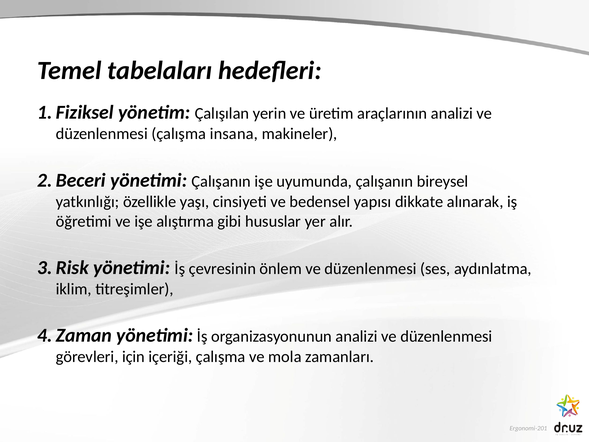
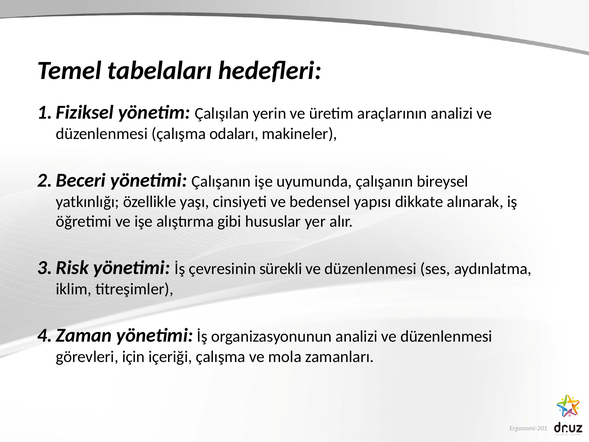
insana: insana -> odaları (234, 134)
önlem: önlem -> sürekli (281, 269)
